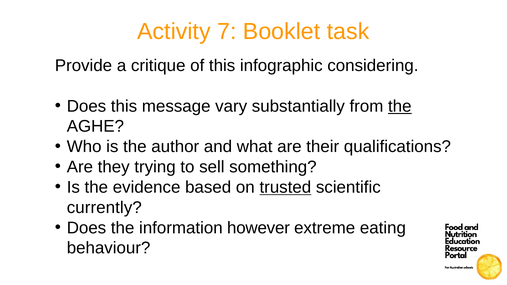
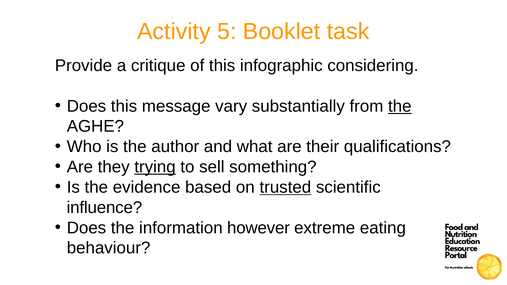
7: 7 -> 5 (227, 32)
trying underline: none -> present (155, 167)
currently: currently -> influence (104, 208)
